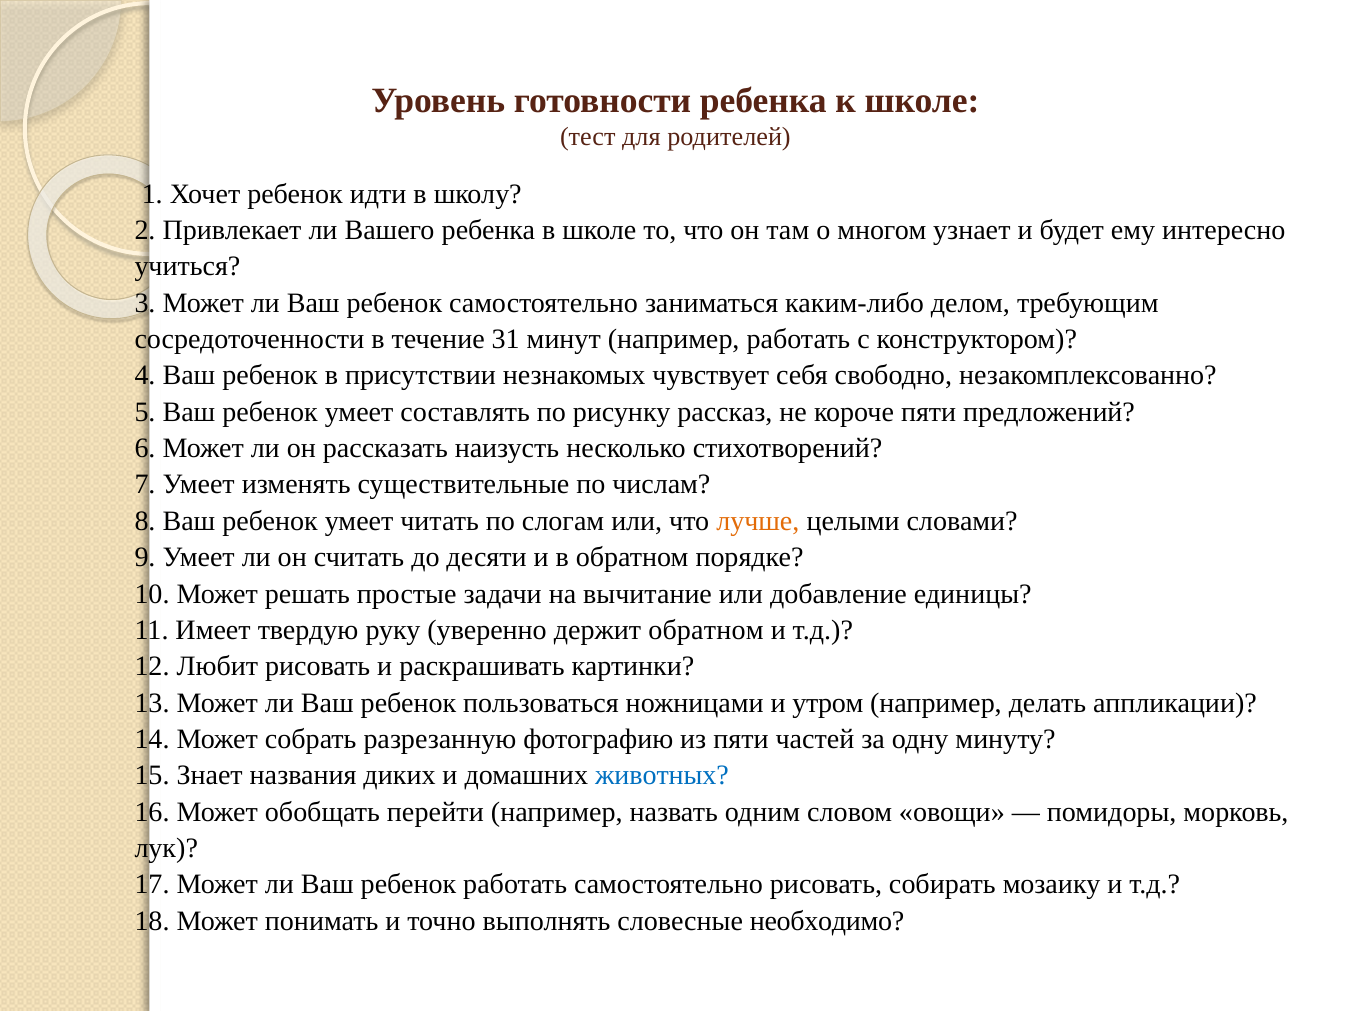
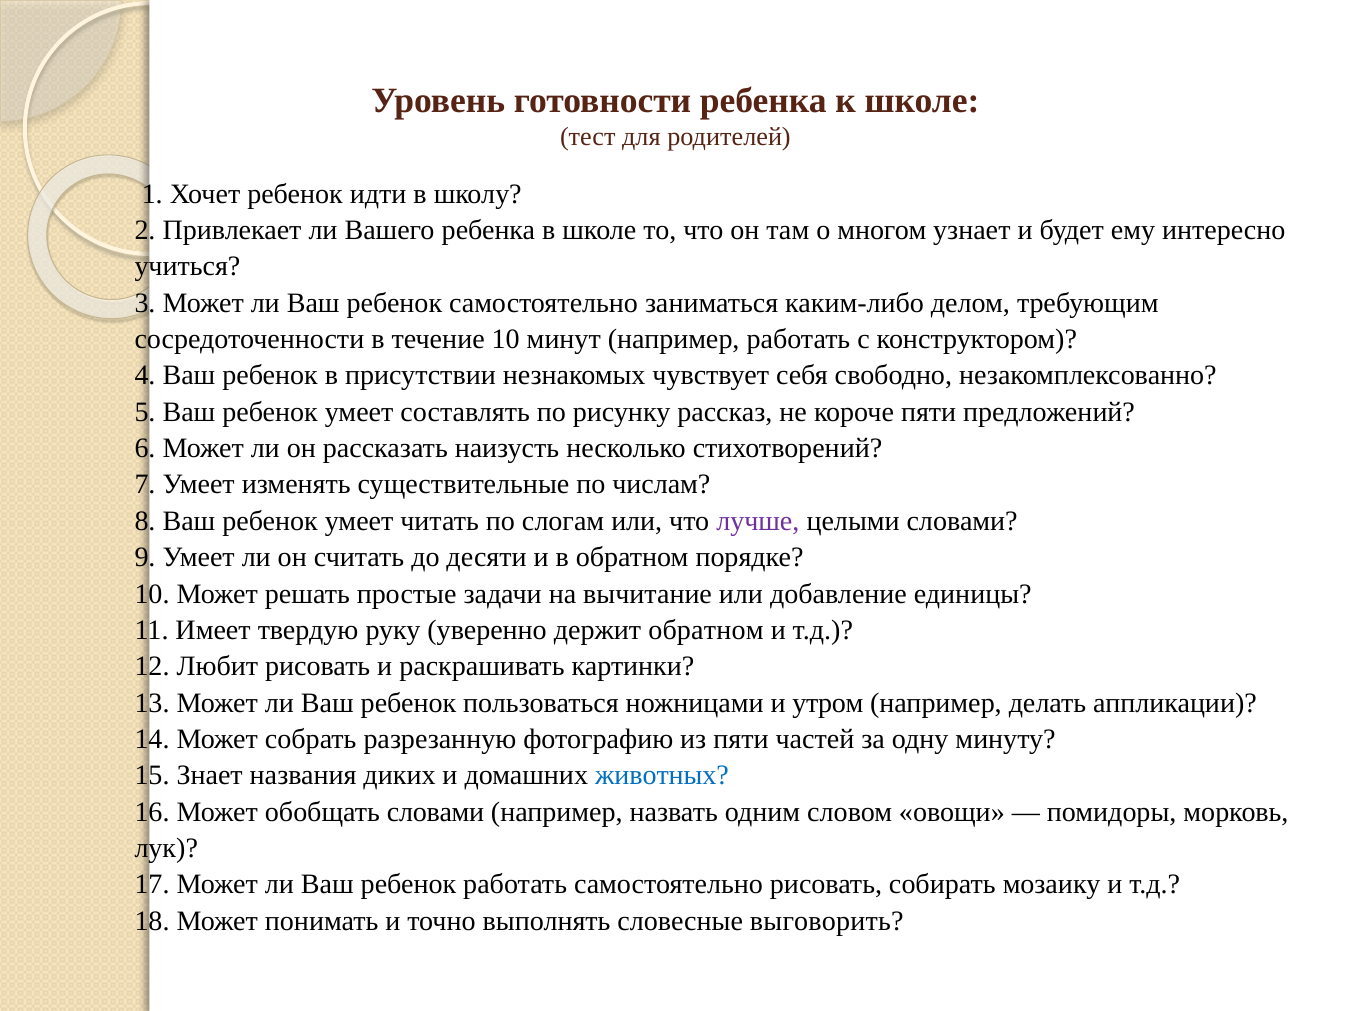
течение 31: 31 -> 10 (506, 339)
лучше colour: orange -> purple (758, 521)
обобщать перейти: перейти -> словами (436, 812)
необходимо: необходимо -> выговорить (827, 921)
